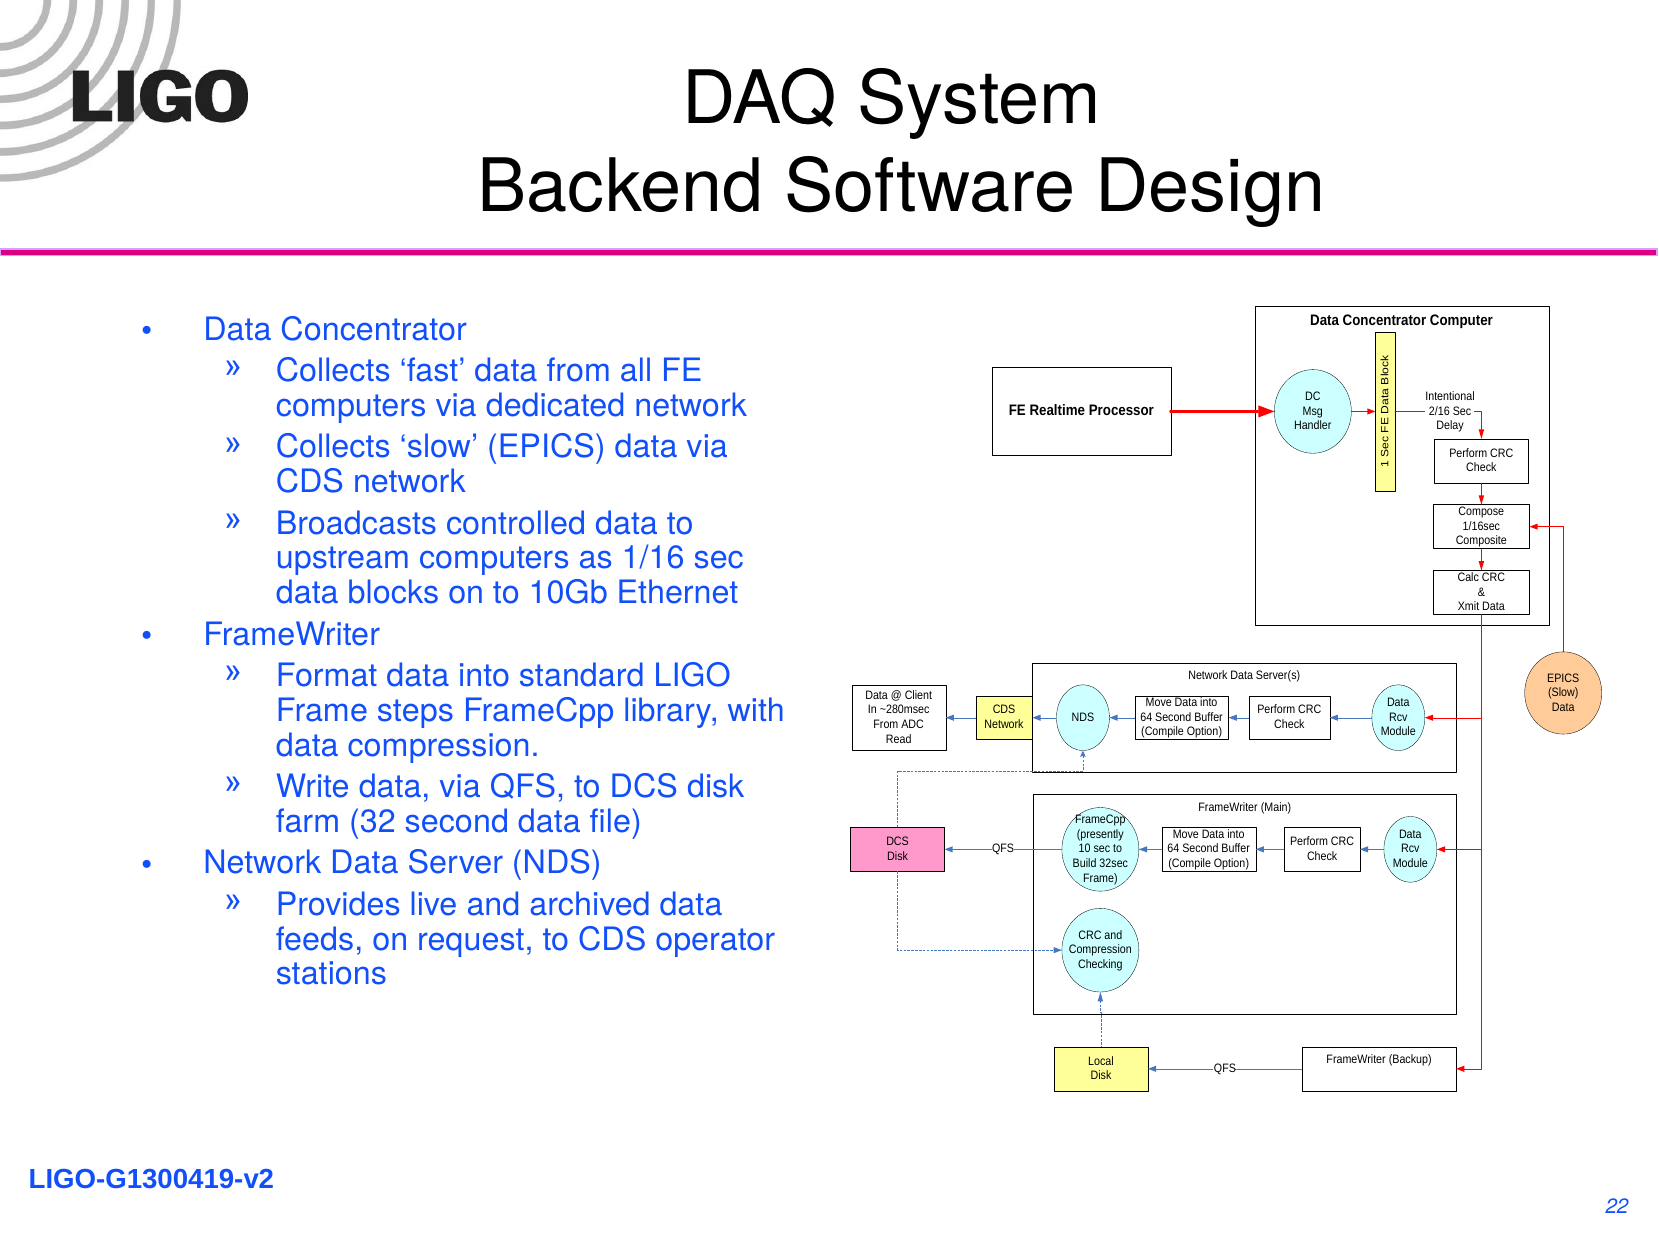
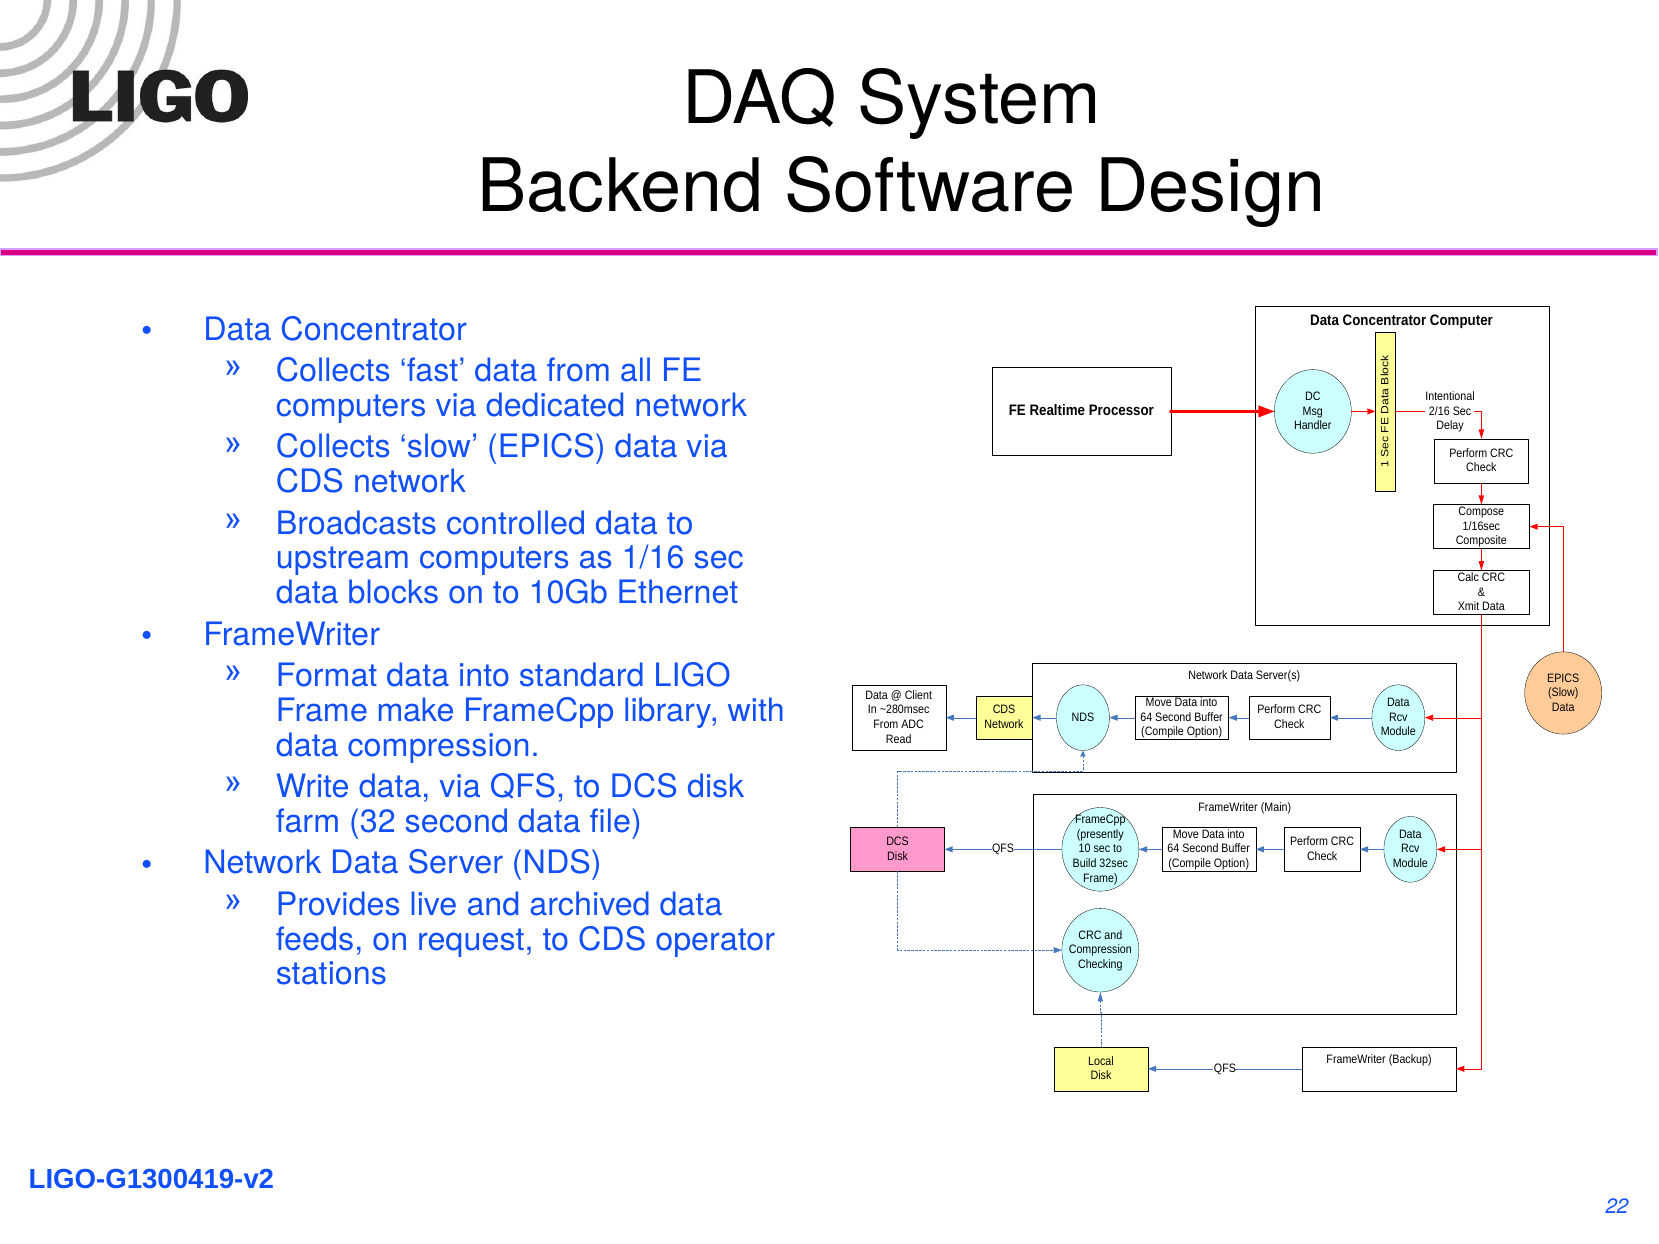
steps: steps -> make (416, 711)
